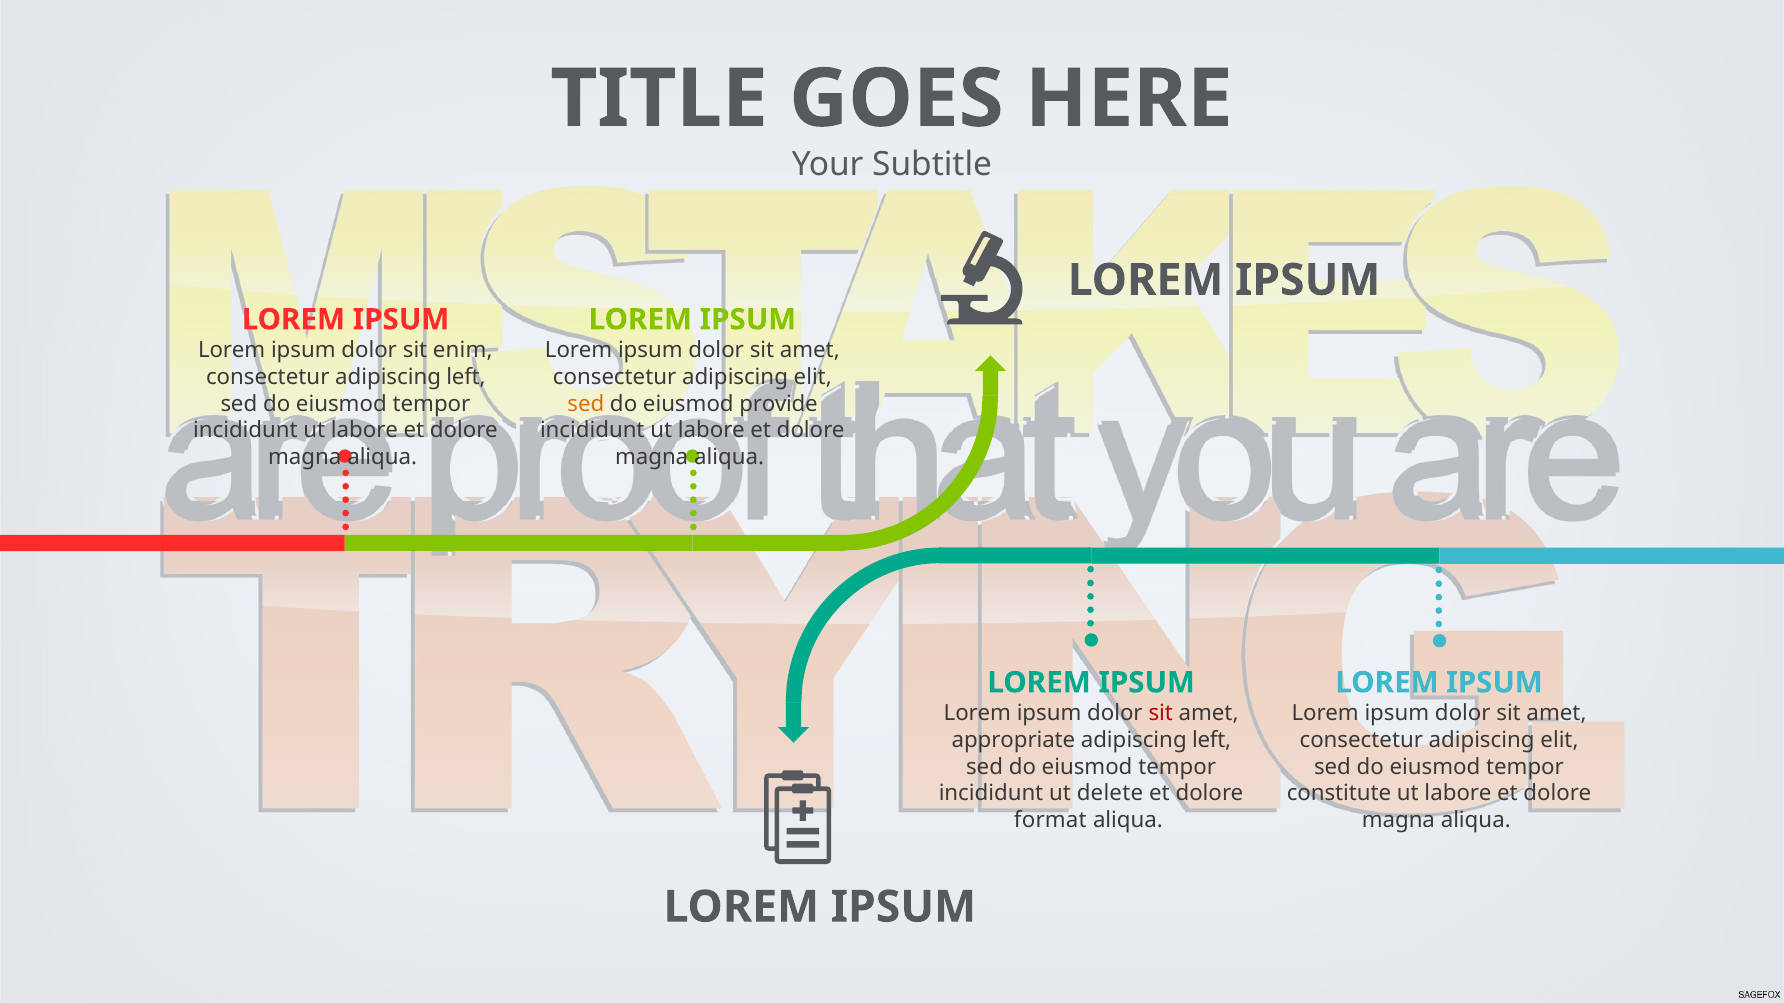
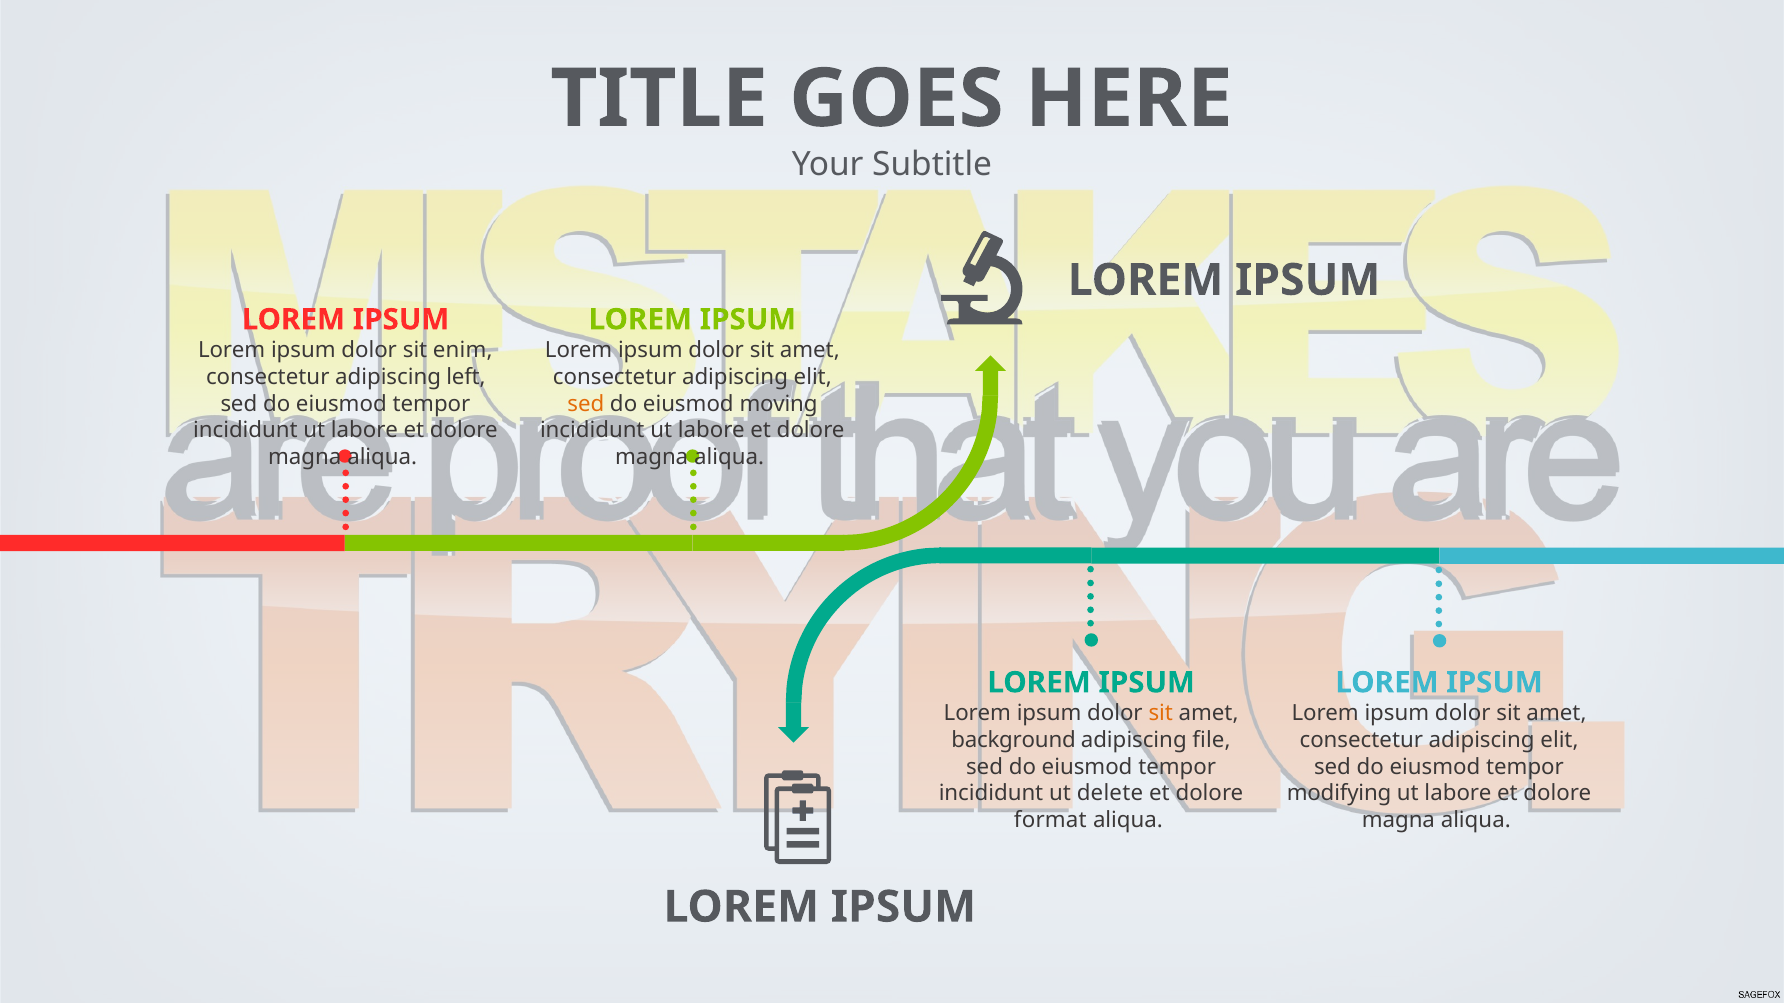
provide: provide -> moving (778, 404)
sit colour: red -> orange (1161, 714)
appropriate: appropriate -> background (1014, 740)
left: left -> file (1211, 740)
constitute: constitute -> modifying (1339, 794)
